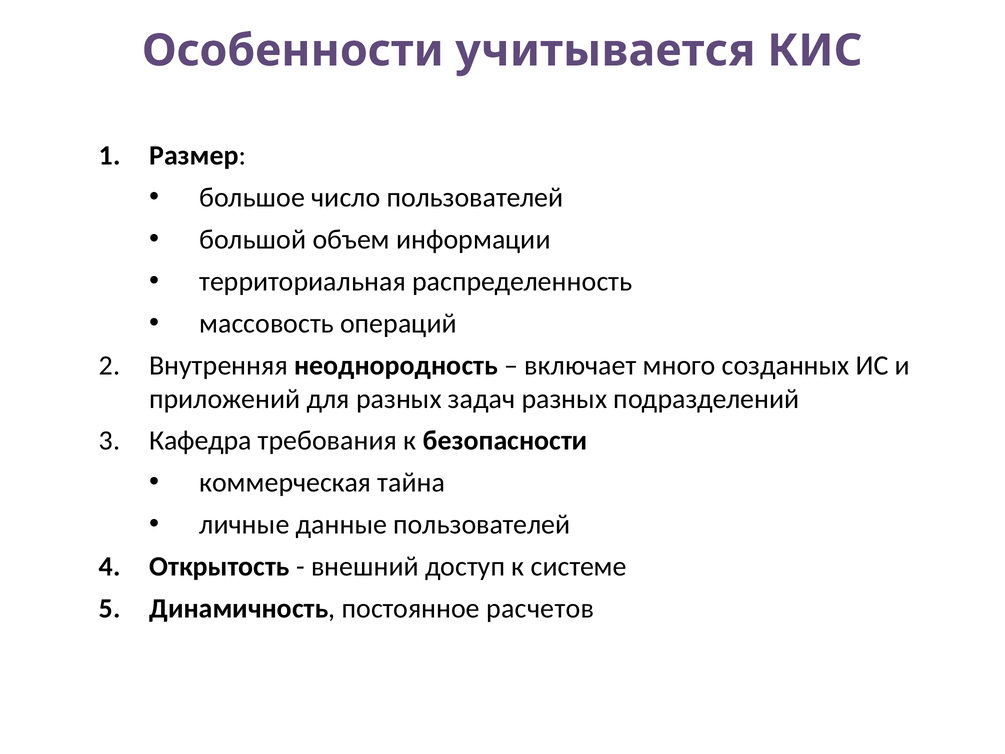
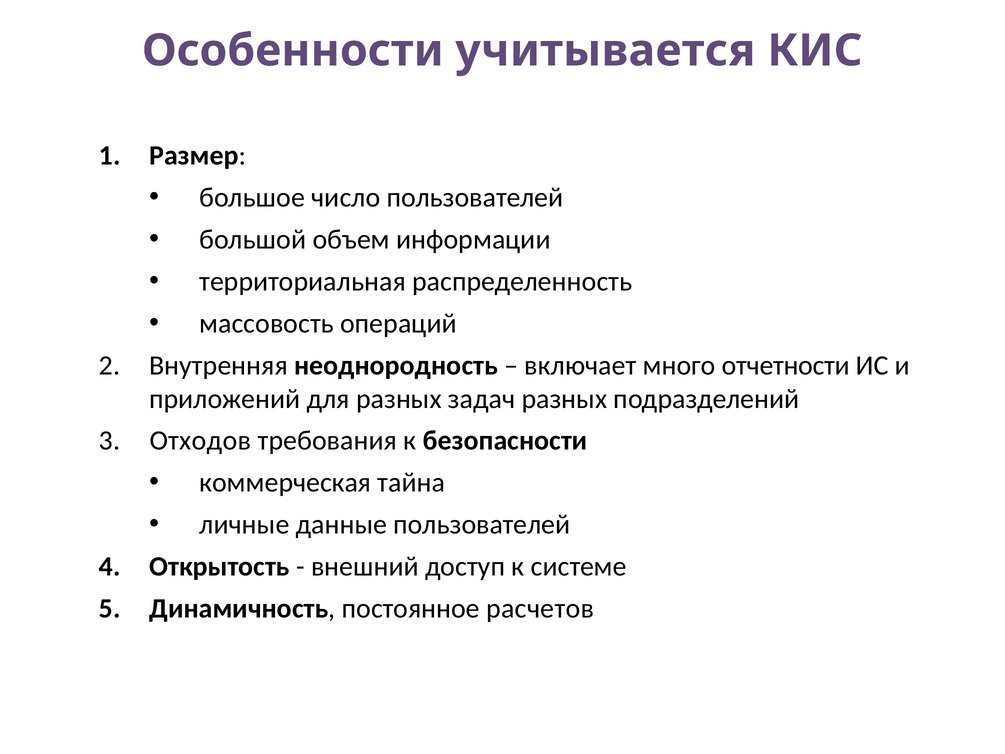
созданных: созданных -> отчетности (786, 365)
Кафедра: Кафедра -> Отходов (200, 441)
